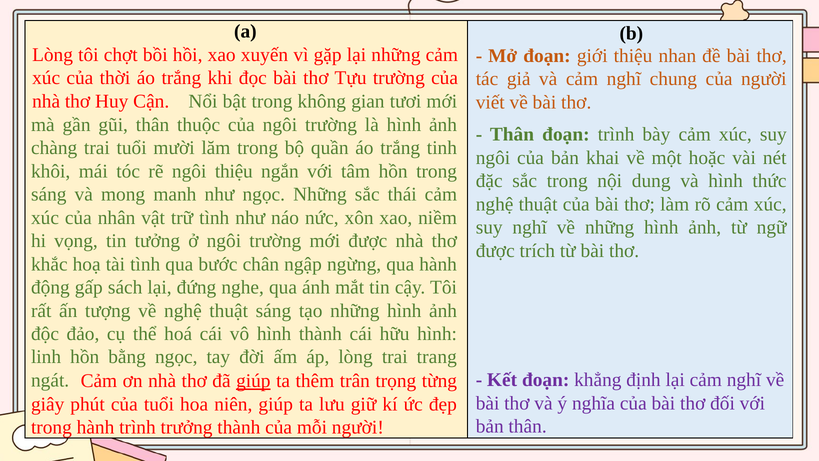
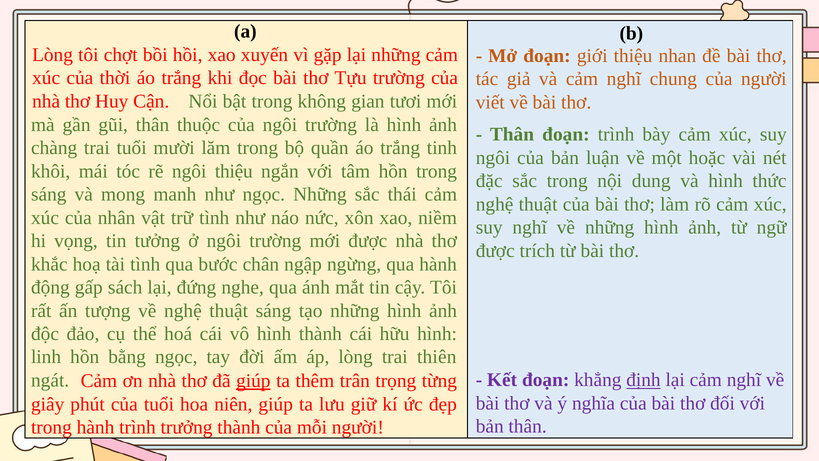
khai: khai -> luận (603, 158)
trang: trang -> thiên (437, 357)
định underline: none -> present (643, 380)
